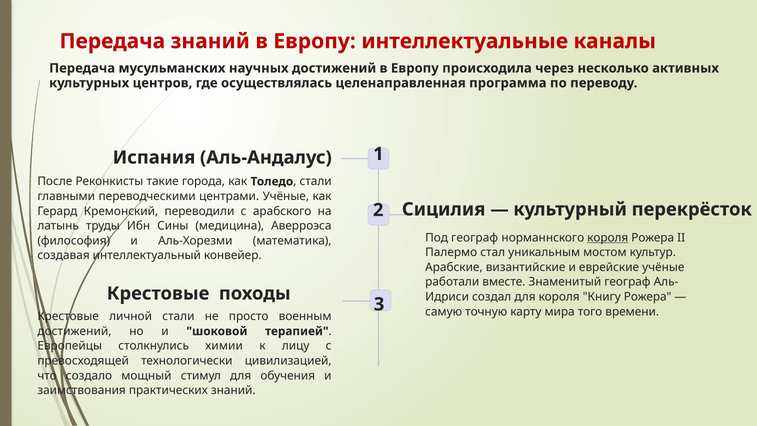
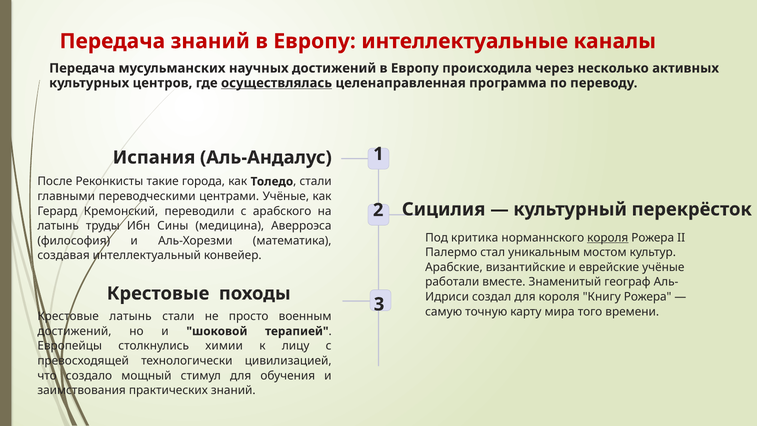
осуществлялась underline: none -> present (277, 83)
Под географ: географ -> критика (475, 238)
Крестовые личной: личной -> латынь (131, 316)
